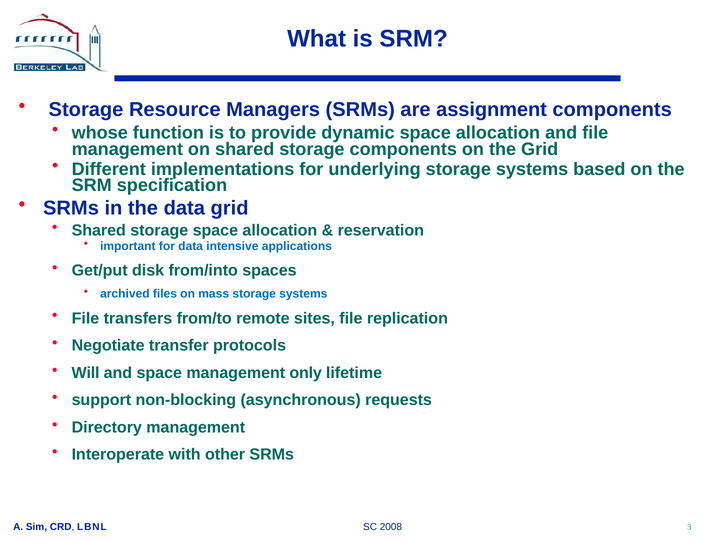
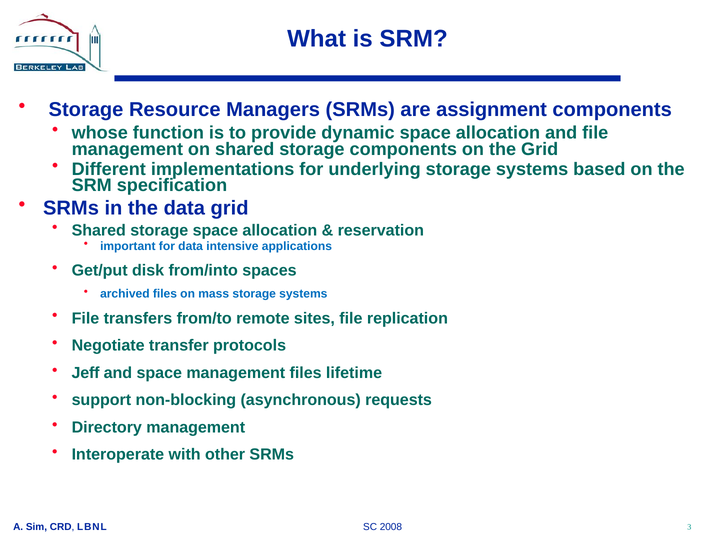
Will: Will -> Jeff (86, 373)
management only: only -> files (306, 373)
